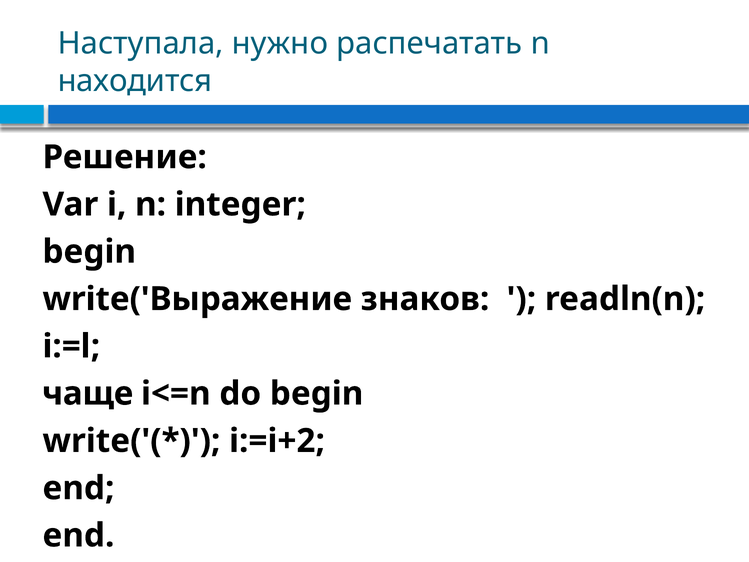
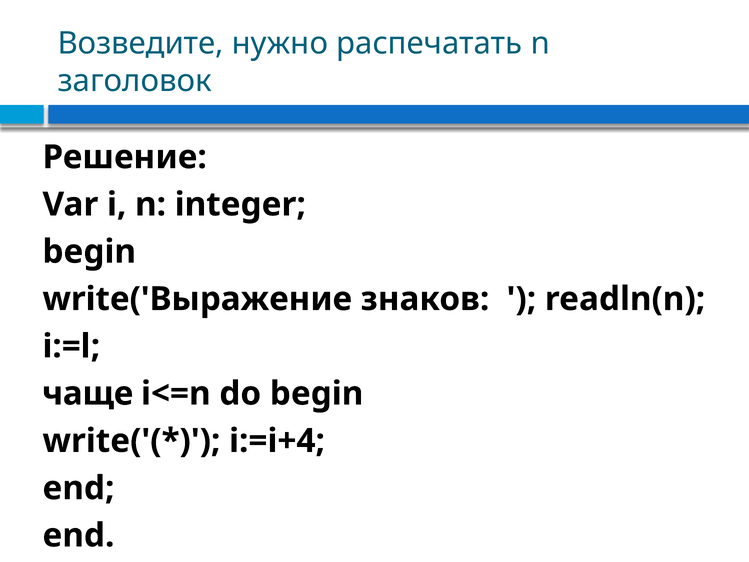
Наступала: Наступала -> Возведите (141, 43)
находится: находится -> заголовок (135, 81)
i:=i+2: i:=i+2 -> i:=i+4 (277, 441)
